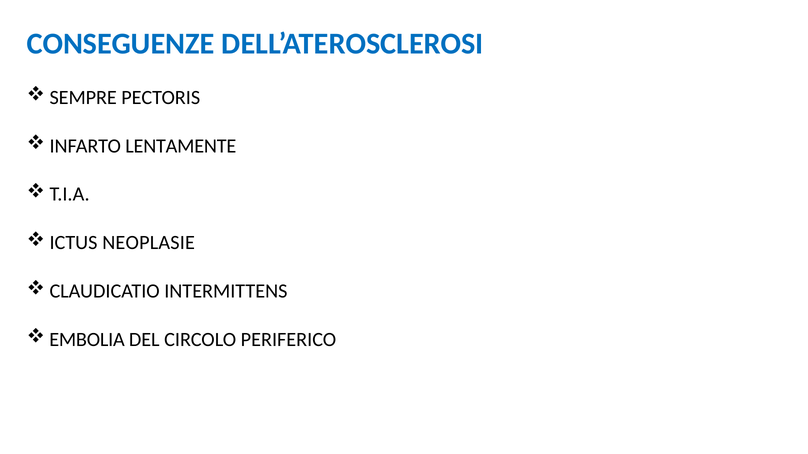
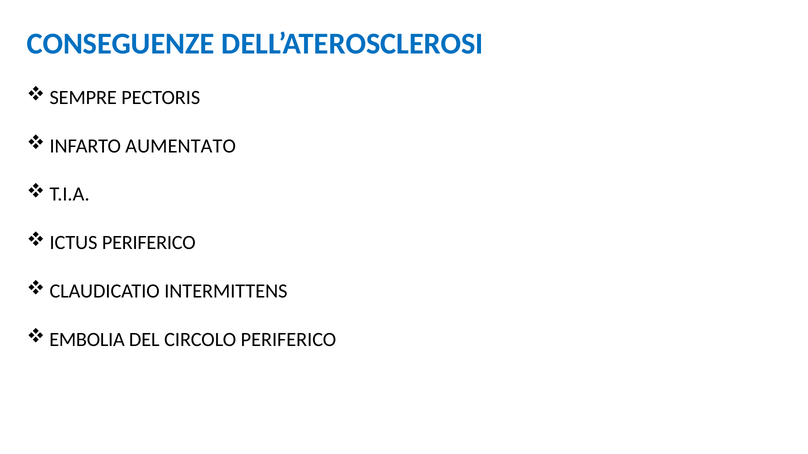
LENTAMENTE: LENTAMENTE -> AUMENTATO (181, 146)
ICTUS NEOPLASIE: NEOPLASIE -> PERIFERICO (149, 243)
